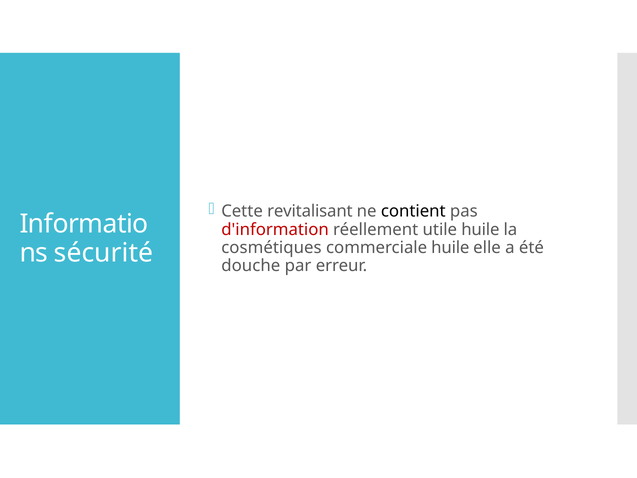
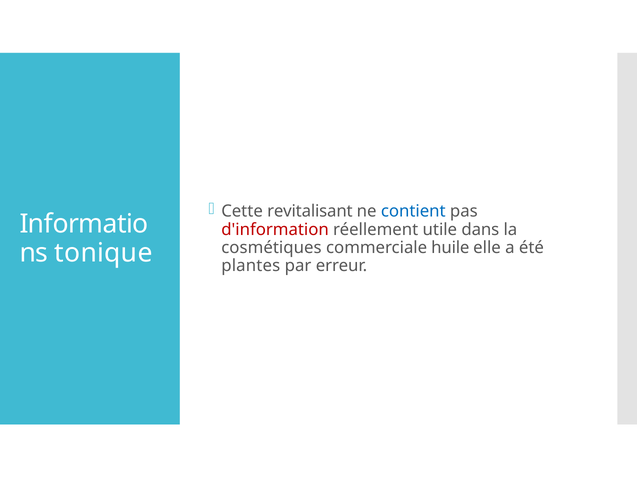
contient colour: black -> blue (413, 211)
utile huile: huile -> dans (480, 229)
sécurité: sécurité -> tonique (103, 253)
douche: douche -> plantes (251, 266)
